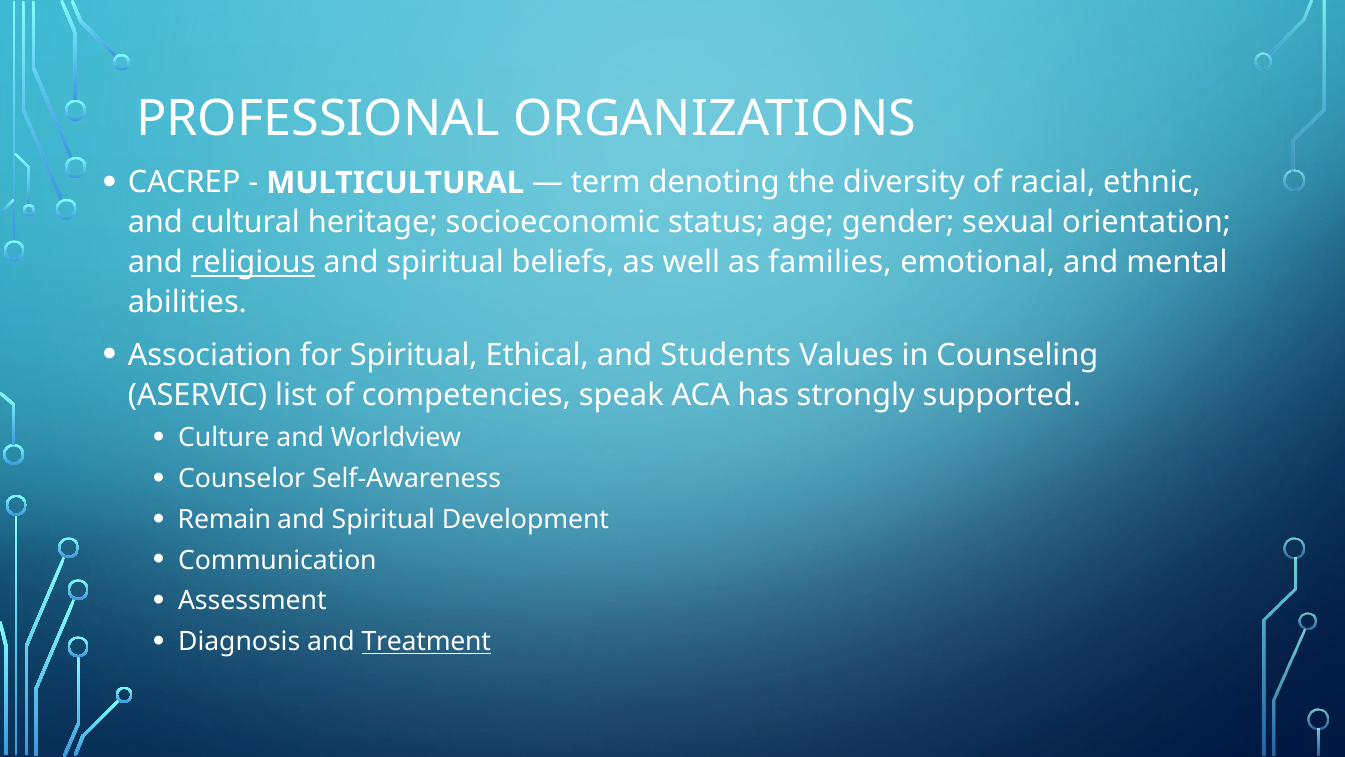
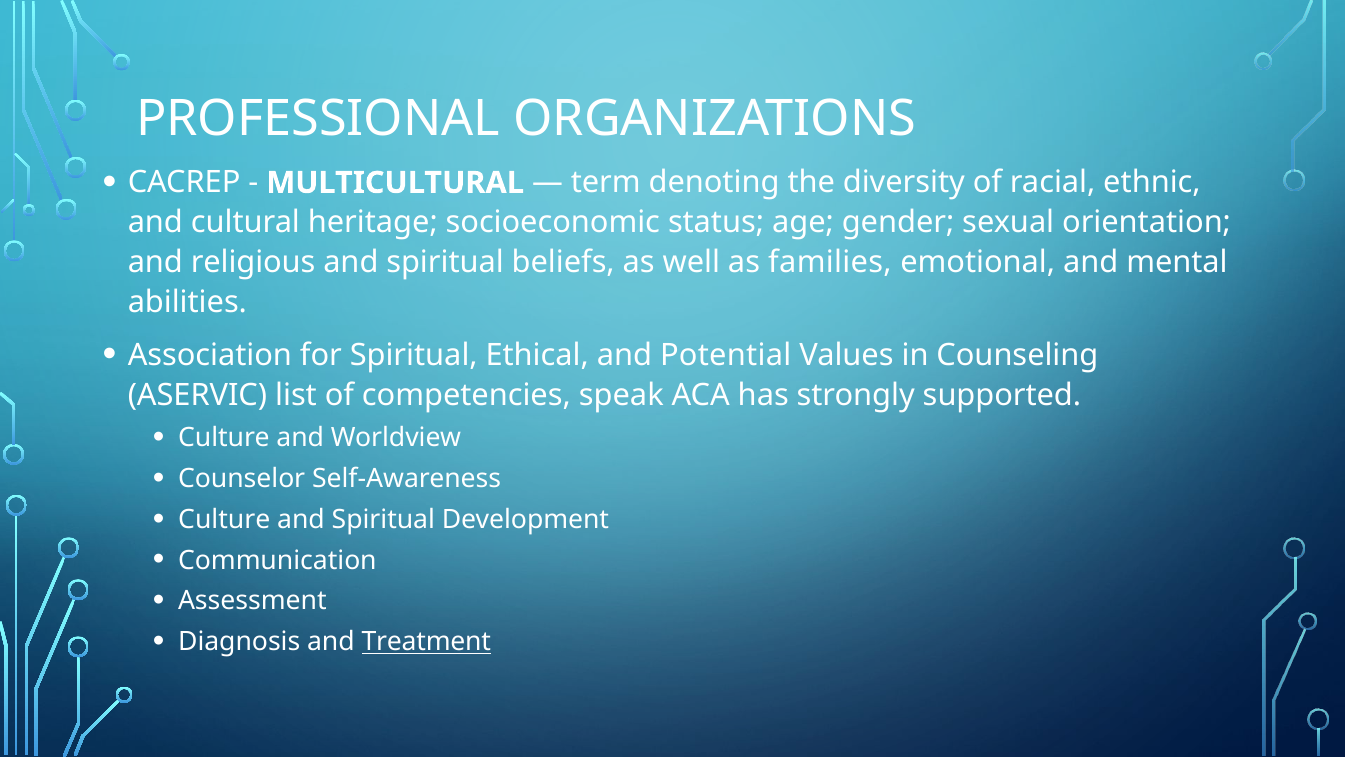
religious underline: present -> none (253, 262)
Students: Students -> Potential (726, 355)
Remain: Remain -> Culture (224, 519)
